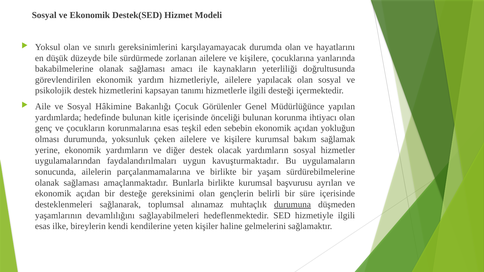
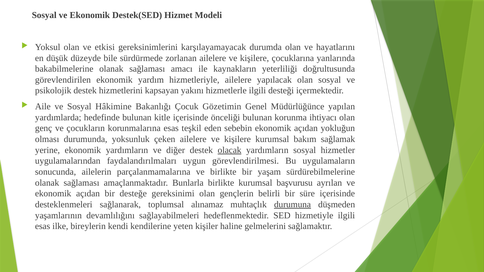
sınırlı: sınırlı -> etkisi (105, 47)
tanımı: tanımı -> yakını (192, 91)
Görülenler: Görülenler -> Gözetimin (222, 107)
olacak underline: none -> present (230, 150)
kavuşturmaktadır: kavuşturmaktadır -> görevlendirilmesi (246, 161)
